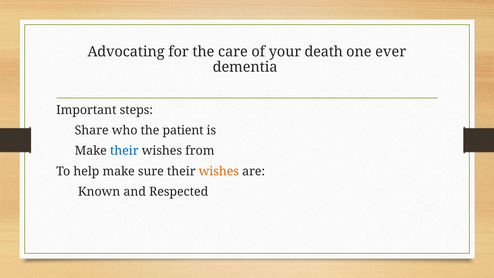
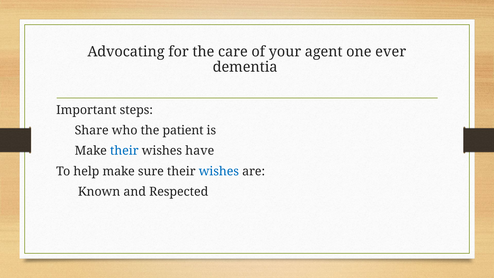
death: death -> agent (324, 52)
from: from -> have (200, 151)
wishes colour: orange -> blue (219, 171)
